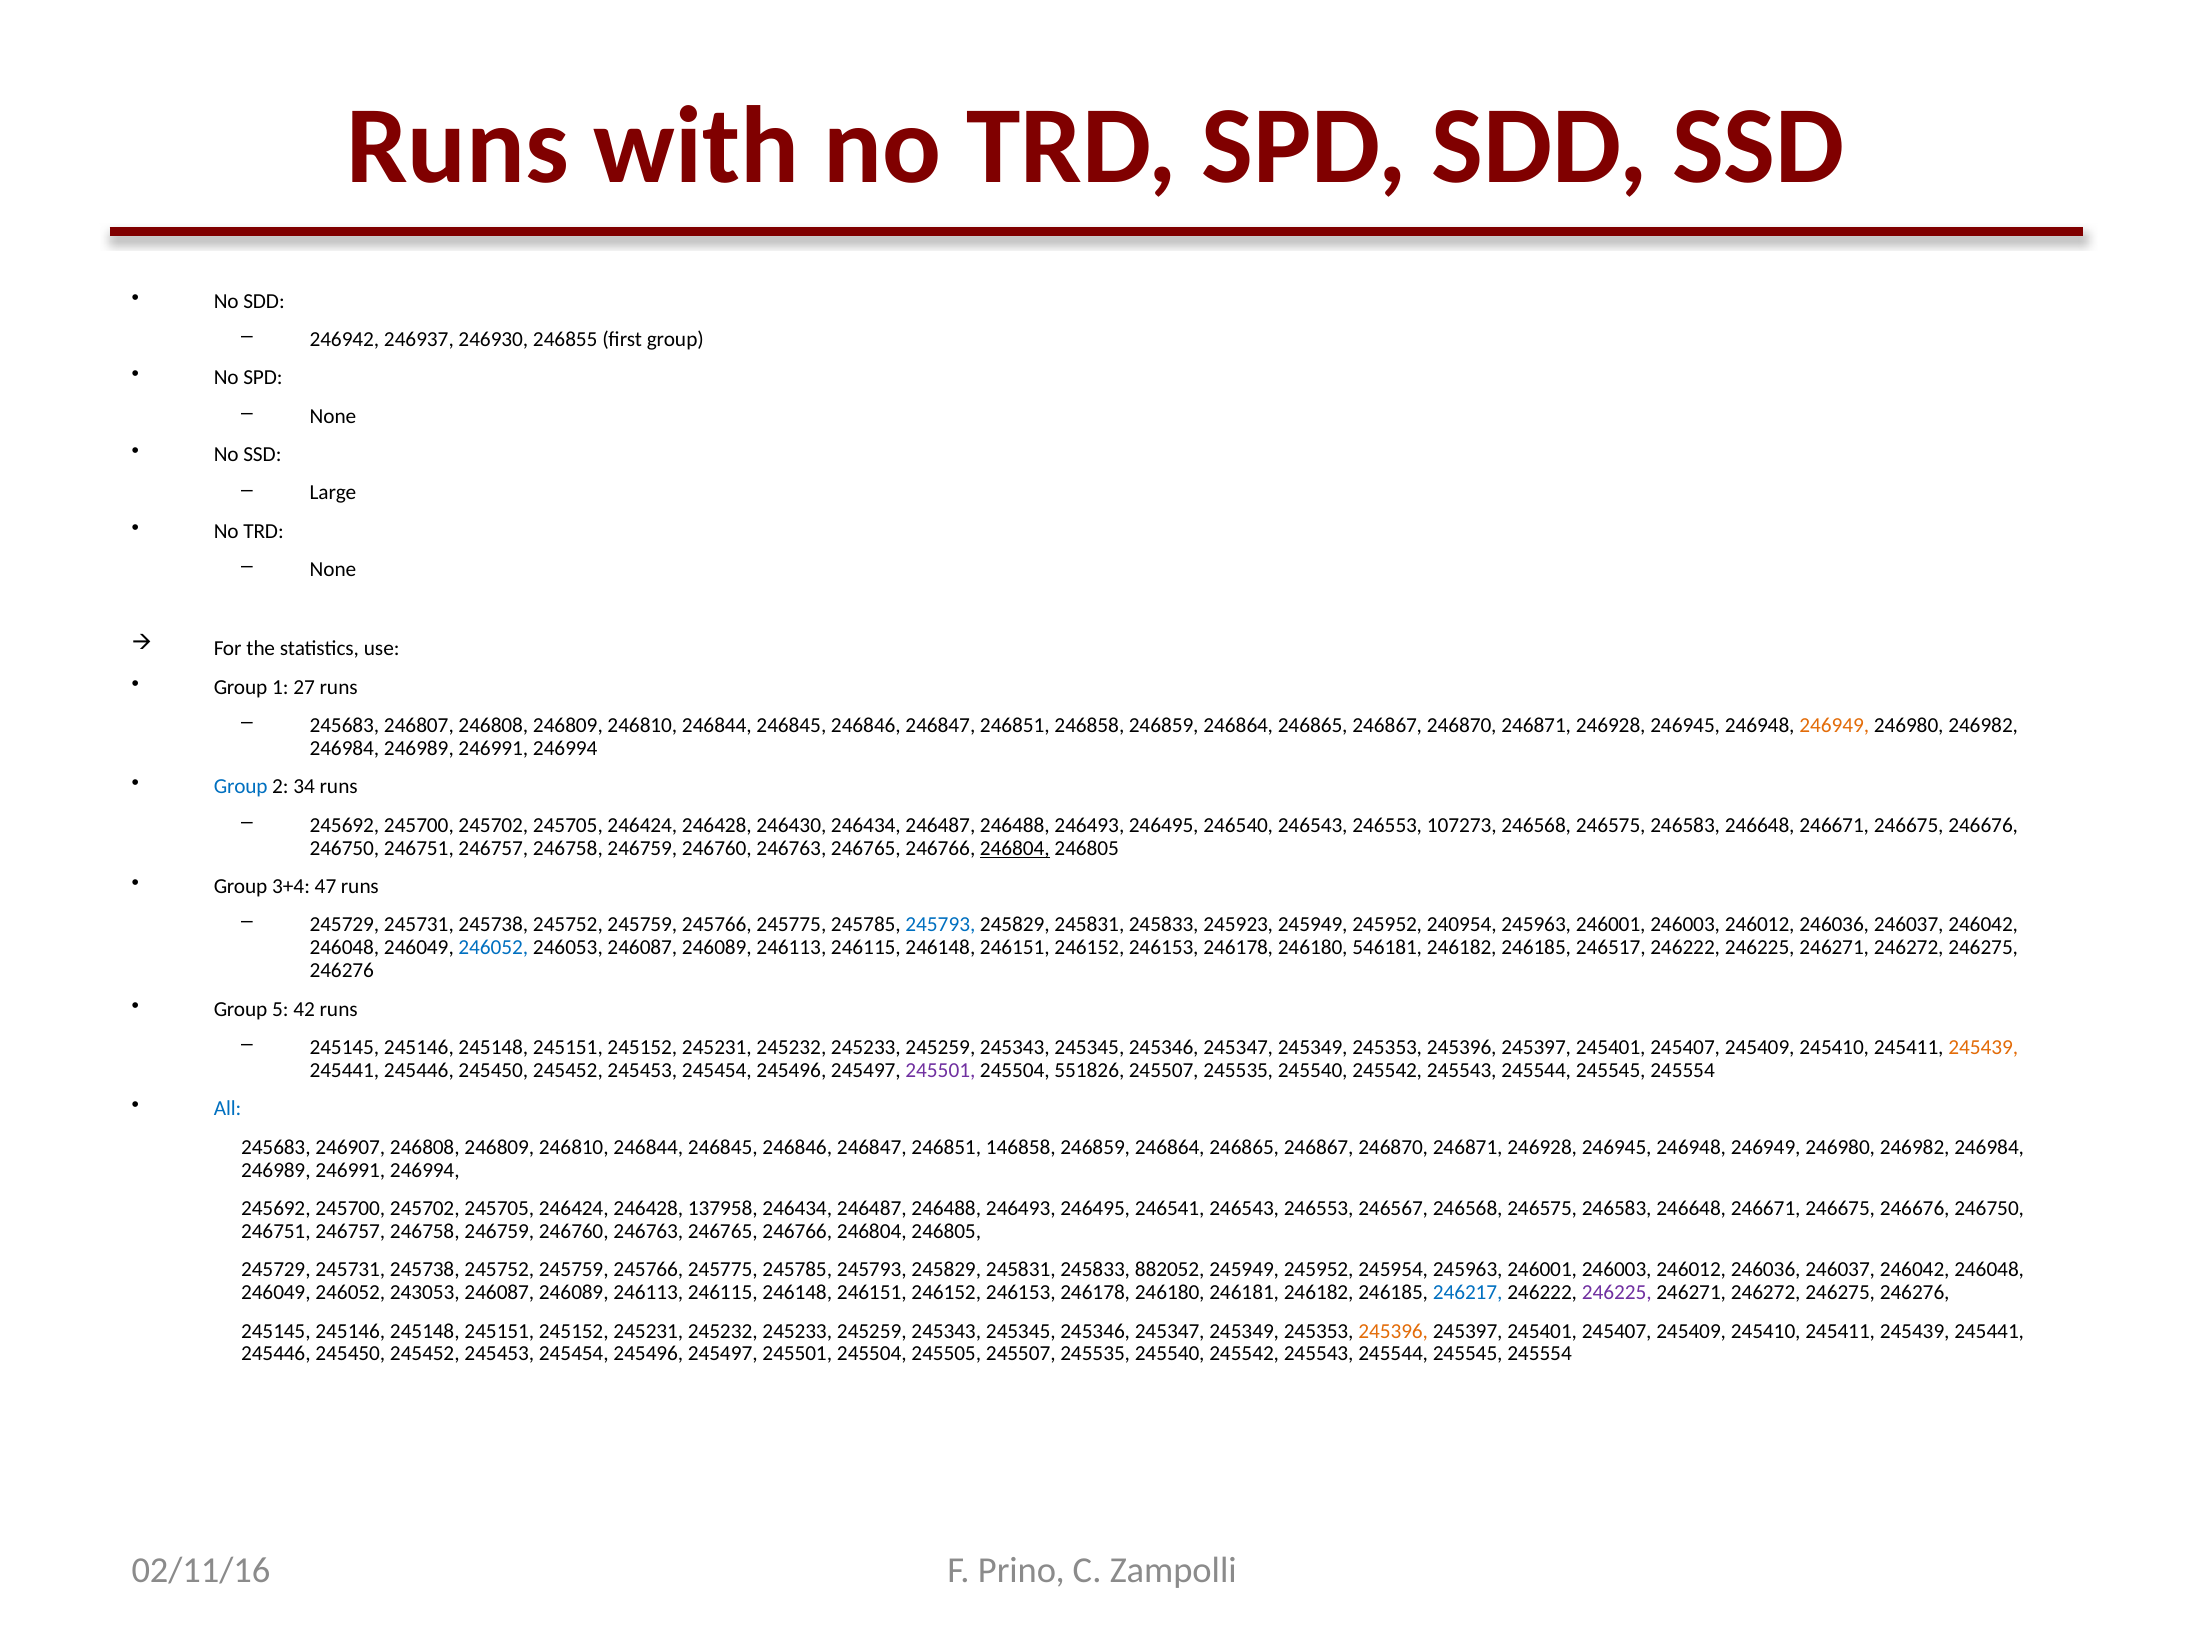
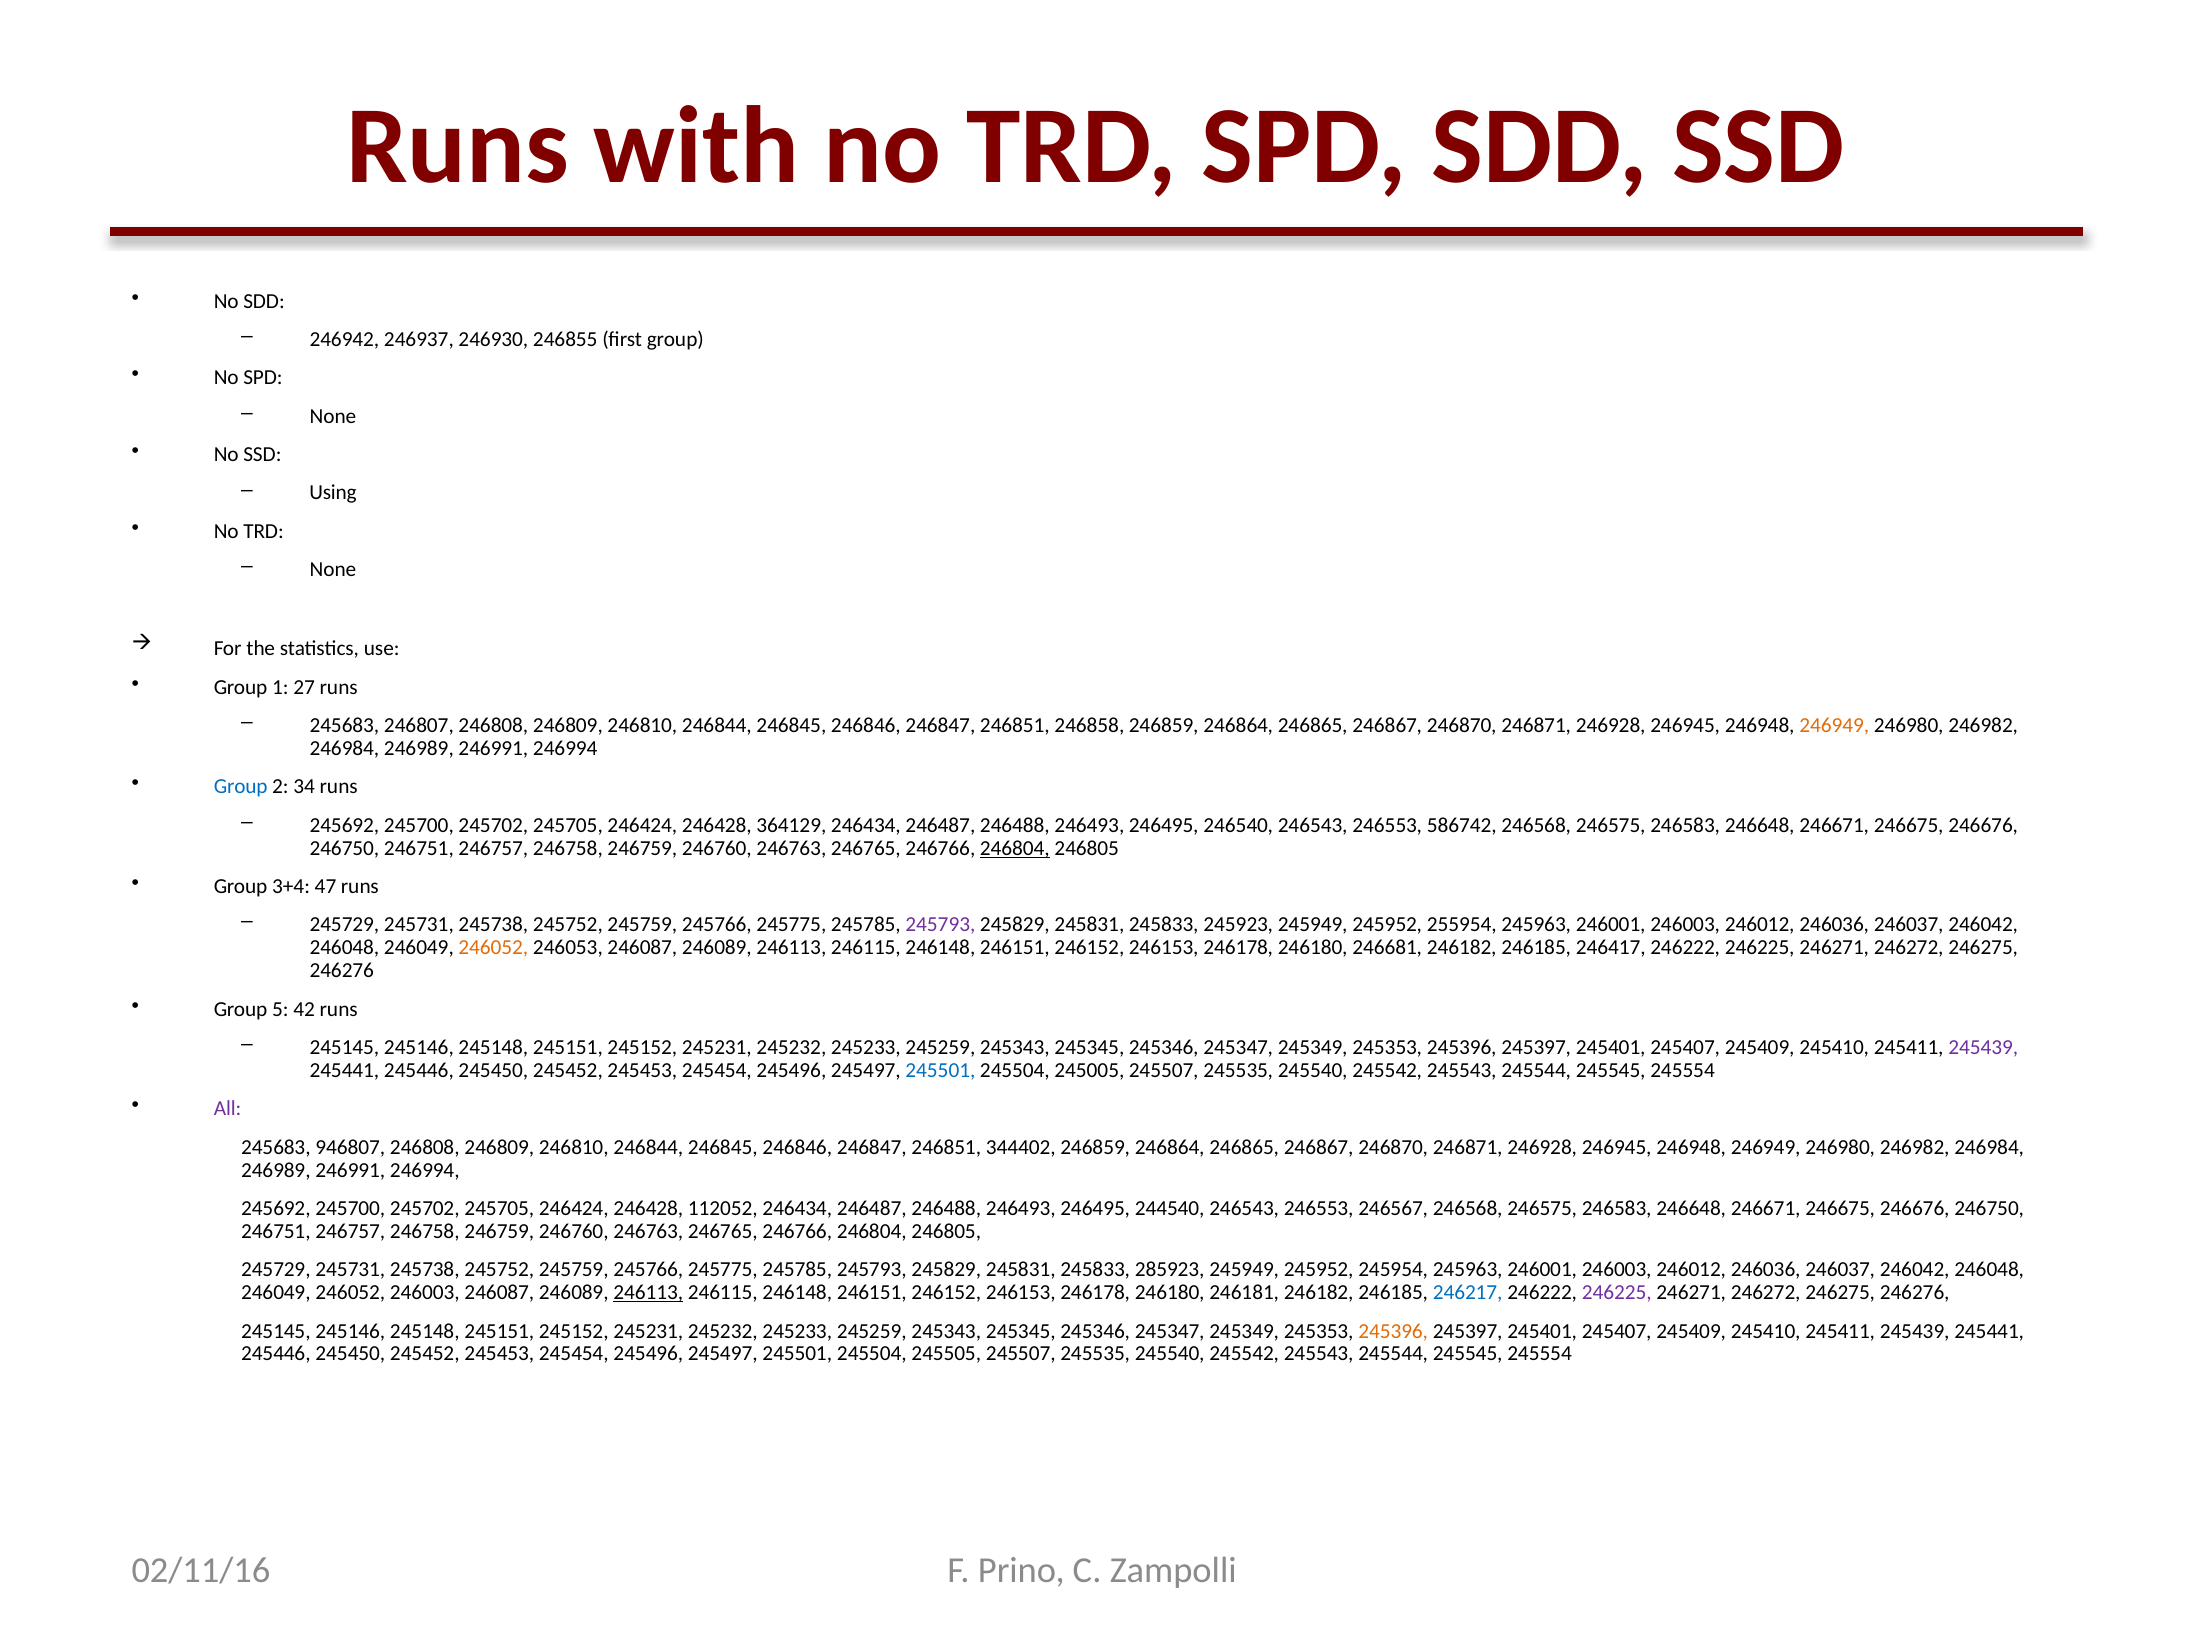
Large: Large -> Using (333, 493)
246430: 246430 -> 364129 (791, 825)
107273: 107273 -> 586742 (1462, 825)
245793 colour: blue -> purple (940, 925)
240954: 240954 -> 255954 (1462, 925)
246052 colour: blue -> orange (493, 948)
546181: 546181 -> 246681 (1387, 948)
246517: 246517 -> 246417 (1611, 948)
245439 colour: orange -> purple (1983, 1047)
245501 colour: purple -> blue (940, 1070)
551826: 551826 -> 245005 (1089, 1070)
All colour: blue -> purple (228, 1109)
246907: 246907 -> 946807 (350, 1147)
146858: 146858 -> 344402 (1021, 1147)
137958: 137958 -> 112052 (723, 1208)
246541: 246541 -> 244540 (1170, 1208)
882052: 882052 -> 285923 (1170, 1269)
246052 243053: 243053 -> 246003 (425, 1292)
246113 underline: none -> present (648, 1292)
